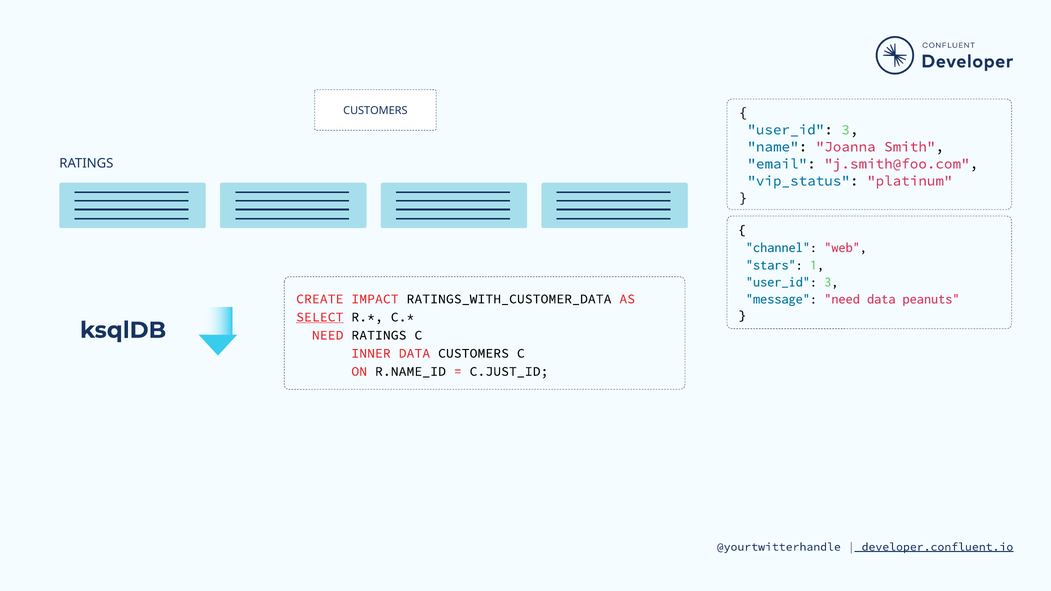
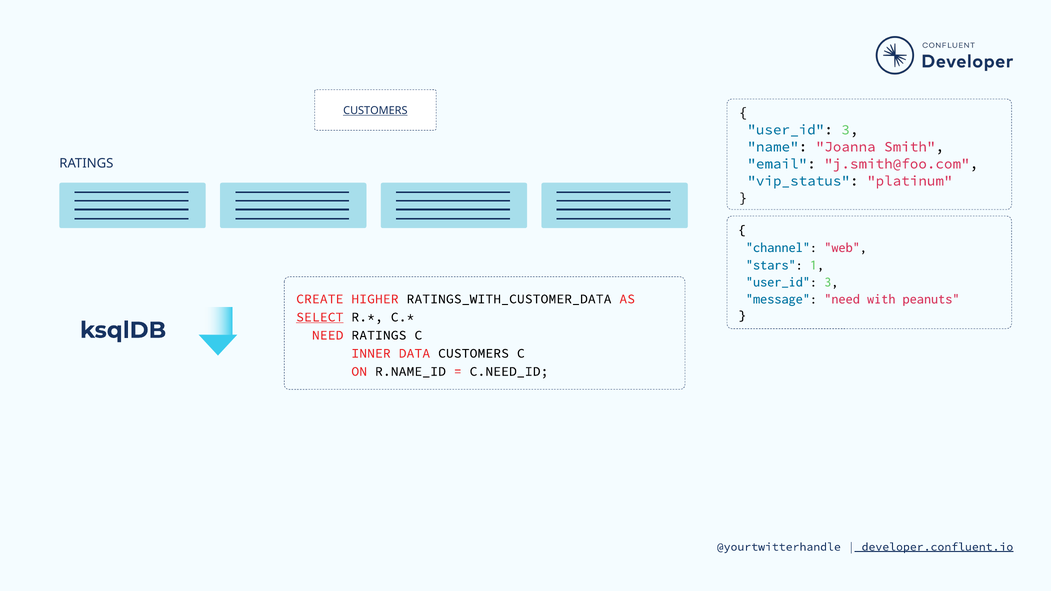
CUSTOMERS underline: none -> present (375, 111)
need data: data -> with (881, 299)
IMPACT: IMPACT -> HIGHER (375, 299)
C.JUST_ID: C.JUST_ID -> C.NEED_ID (509, 372)
